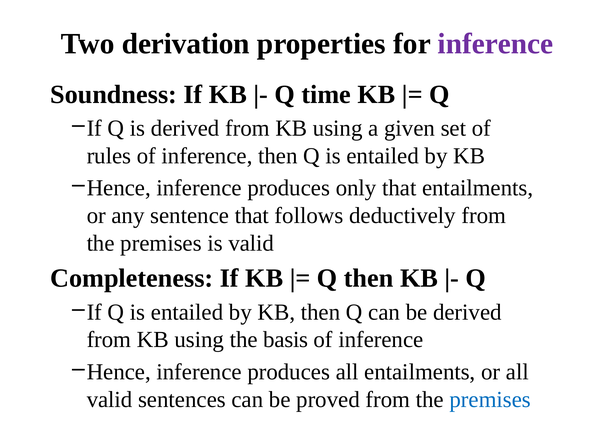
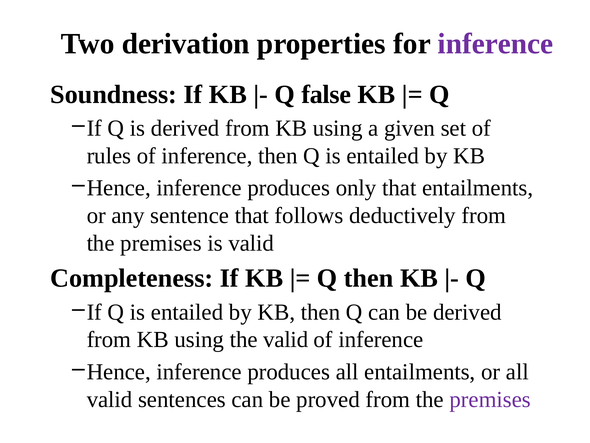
time: time -> false (326, 94)
the basis: basis -> valid (286, 339)
premises colour: blue -> purple (490, 399)
